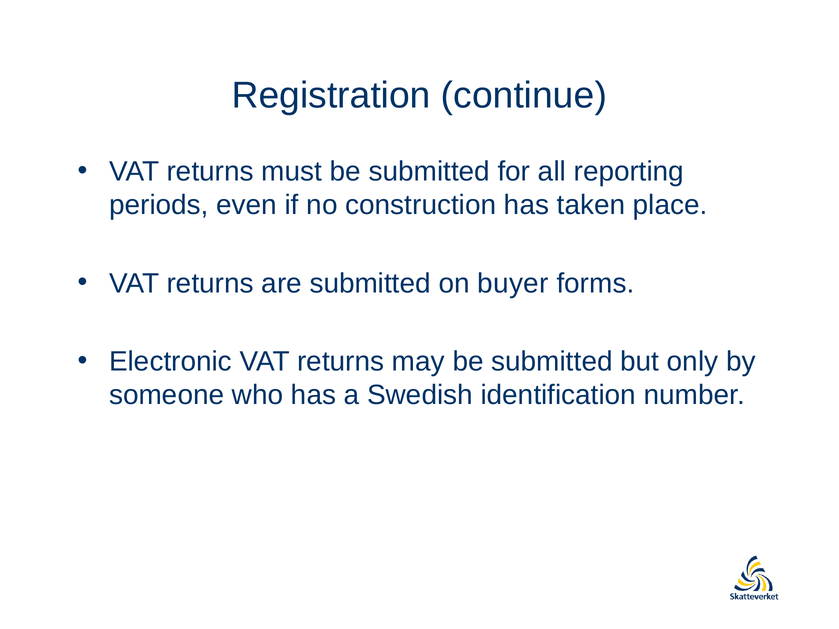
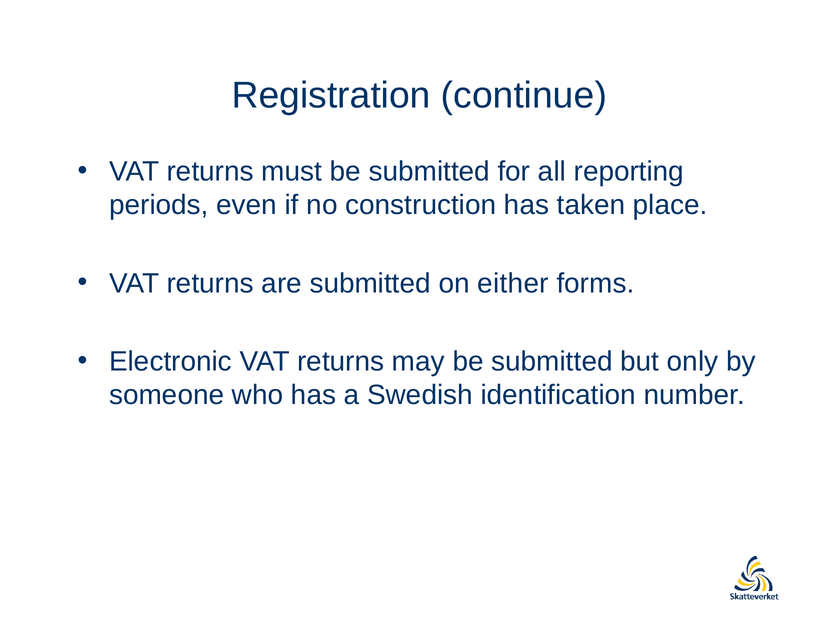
buyer: buyer -> either (513, 283)
